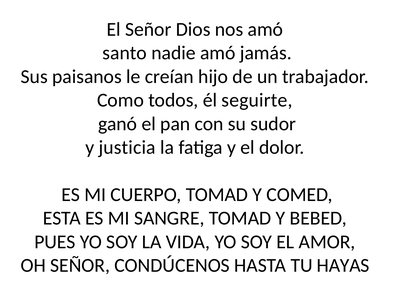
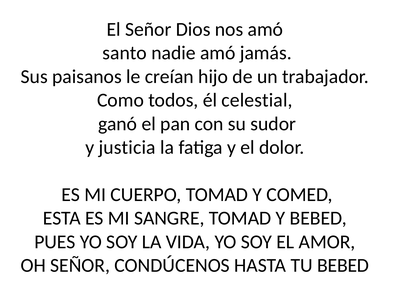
seguirte: seguirte -> celestial (257, 100)
TU HAYAS: HAYAS -> BEBED (343, 265)
